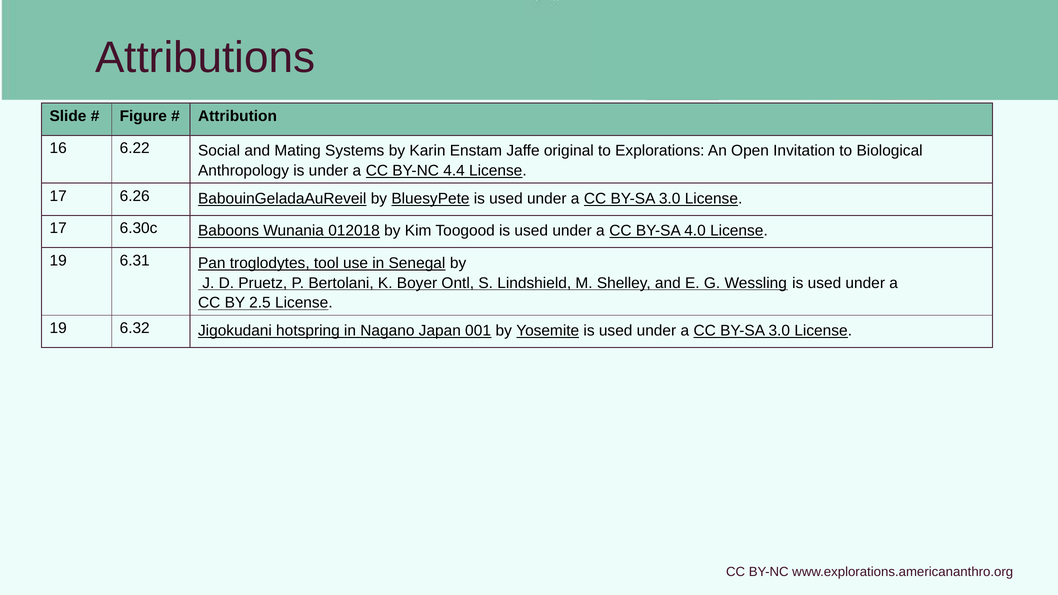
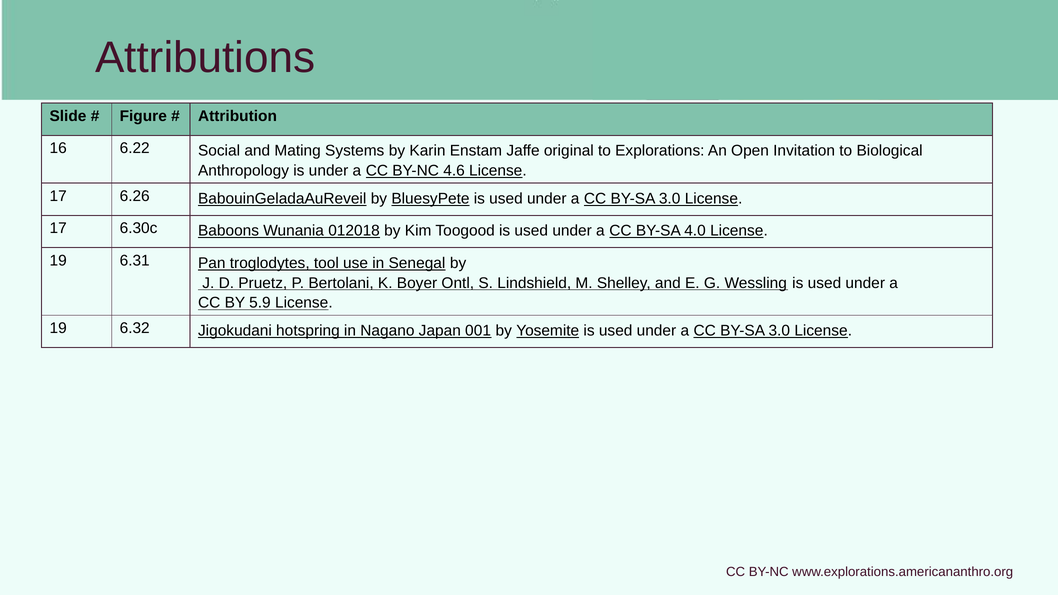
4.4: 4.4 -> 4.6 (454, 171)
2.5: 2.5 -> 5.9 (260, 303)
